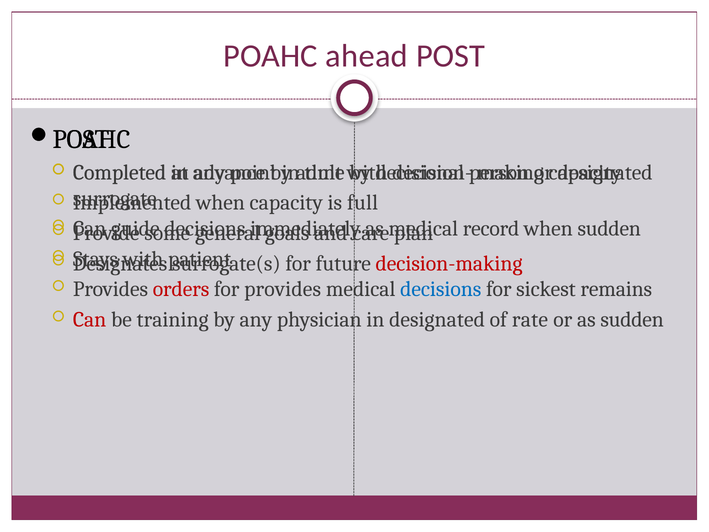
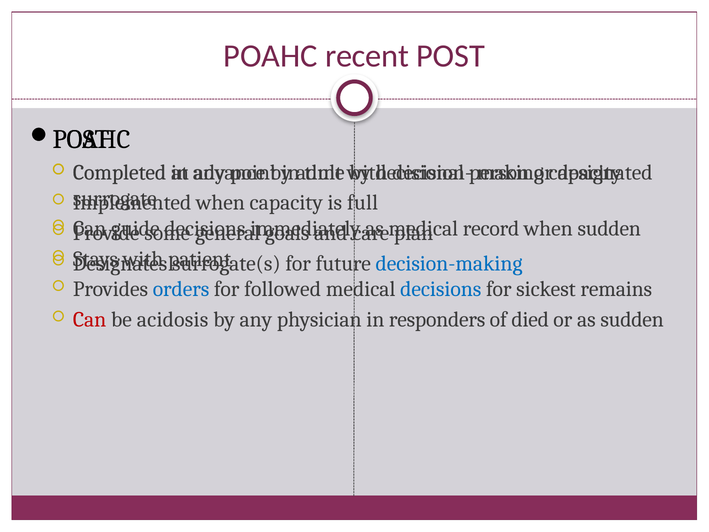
ahead: ahead -> recent (367, 56)
decision-making colour: red -> blue (449, 263)
orders colour: red -> blue (181, 289)
for provides: provides -> followed (283, 289)
training: training -> acidosis (173, 319)
in designated: designated -> responders (437, 319)
rate: rate -> died (530, 319)
